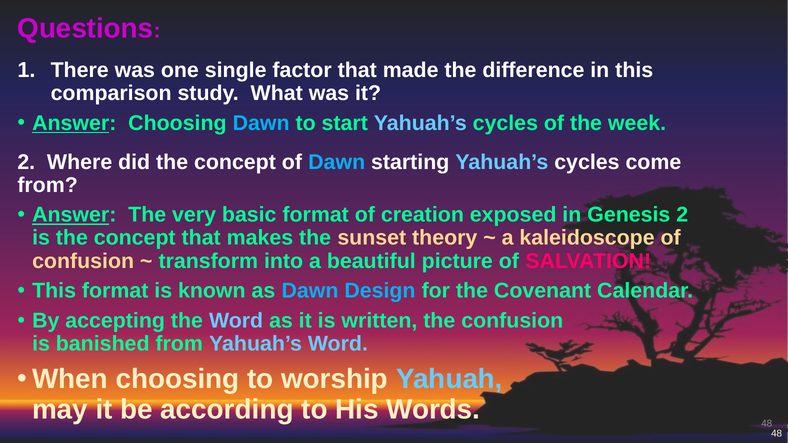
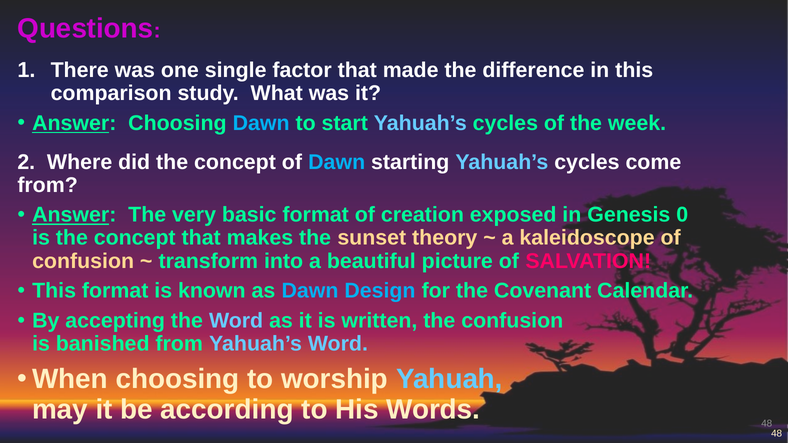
Genesis 2: 2 -> 0 (682, 215)
